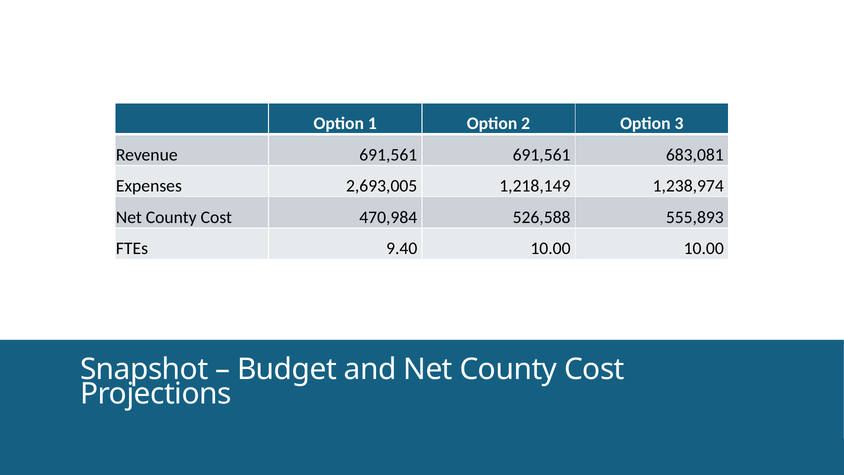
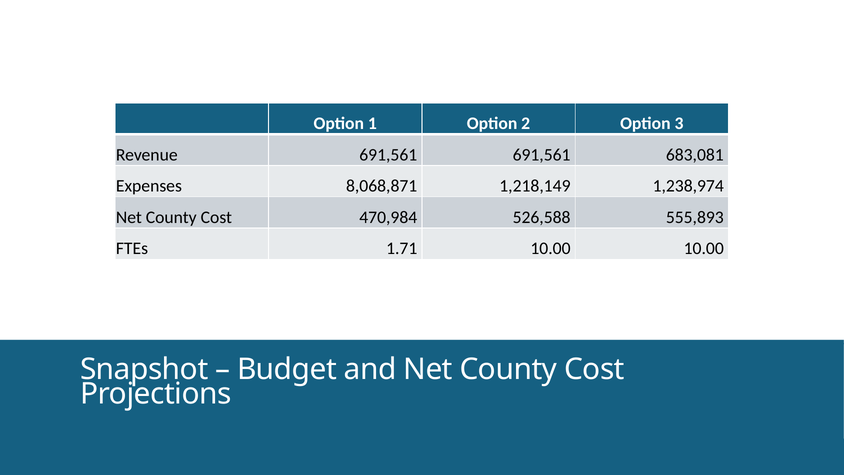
2,693,005: 2,693,005 -> 8,068,871 (382, 186)
9.40: 9.40 -> 1.71 (402, 249)
